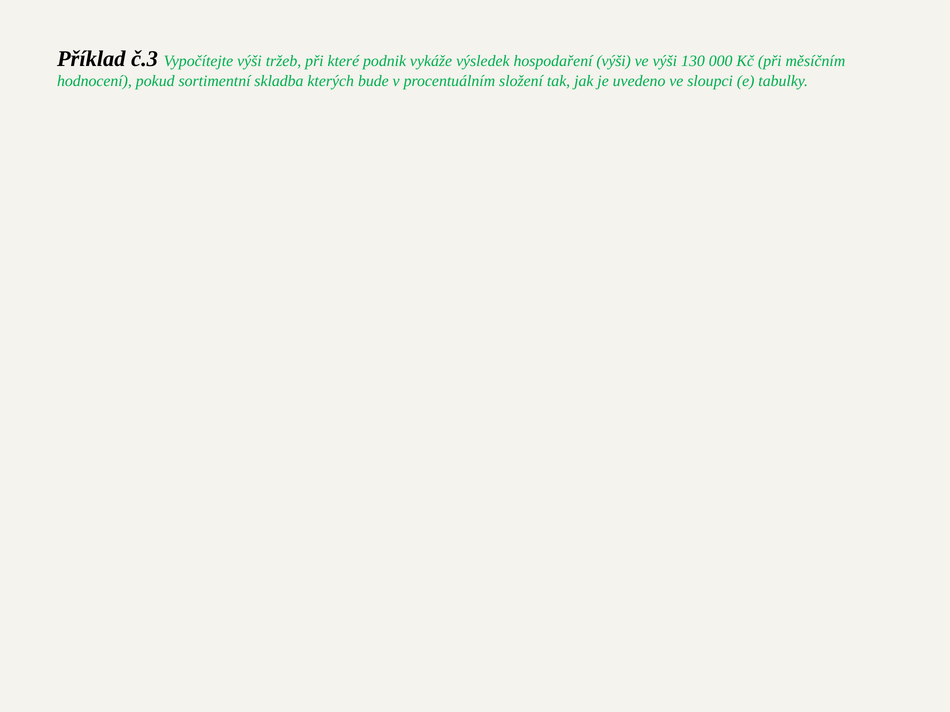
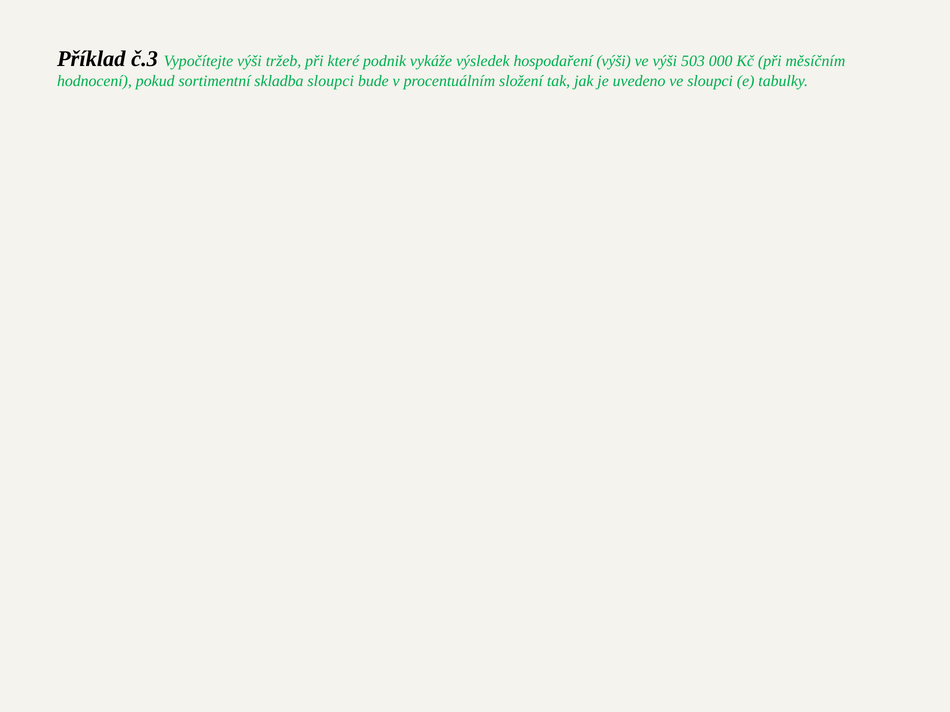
130: 130 -> 503 (693, 61)
skladba kterých: kterých -> sloupci (331, 81)
